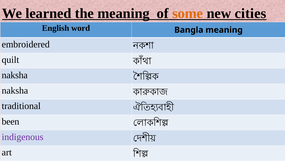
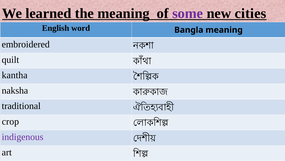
some colour: orange -> purple (188, 13)
naksha: naksha -> kantha (15, 75)
been: been -> crop (10, 122)
